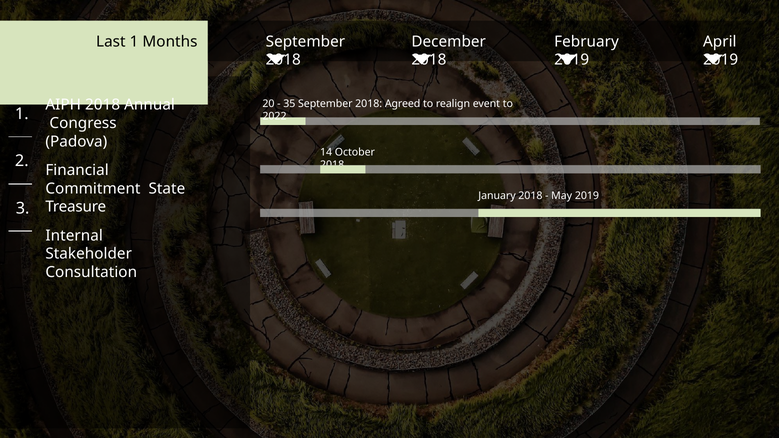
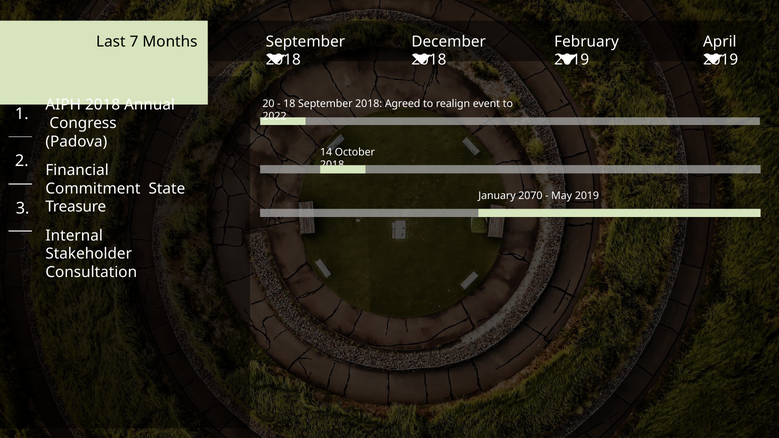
Last 1: 1 -> 7 (134, 42)
35: 35 -> 18 (289, 104)
January 2018: 2018 -> 2070 (530, 196)
